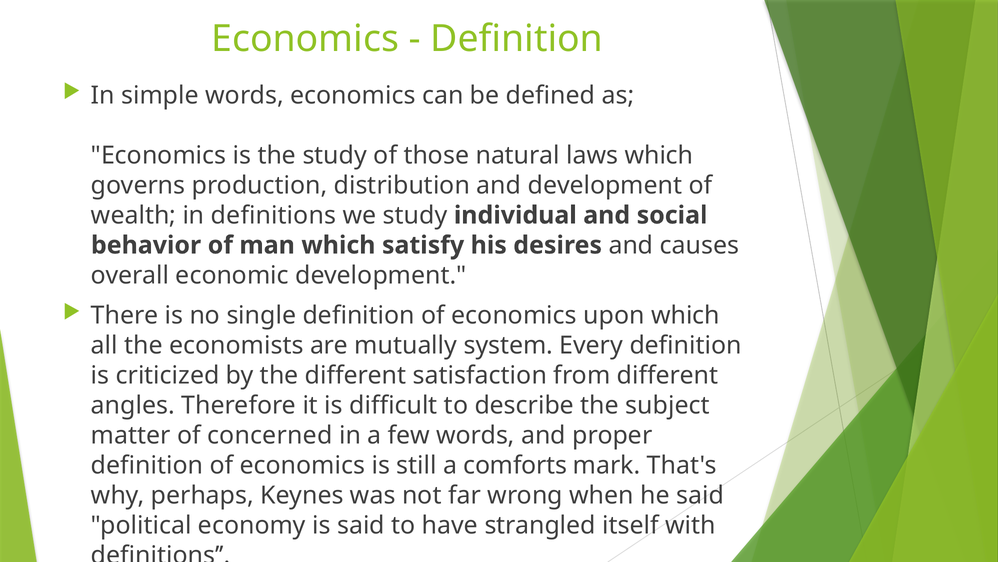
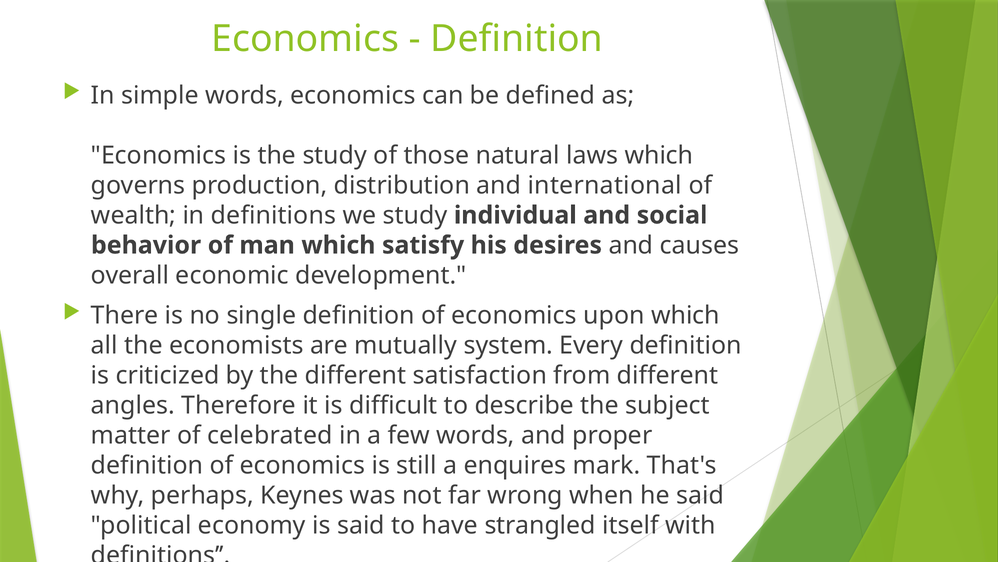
and development: development -> international (605, 185)
concerned: concerned -> celebrated (270, 435)
comforts: comforts -> enquires (515, 465)
